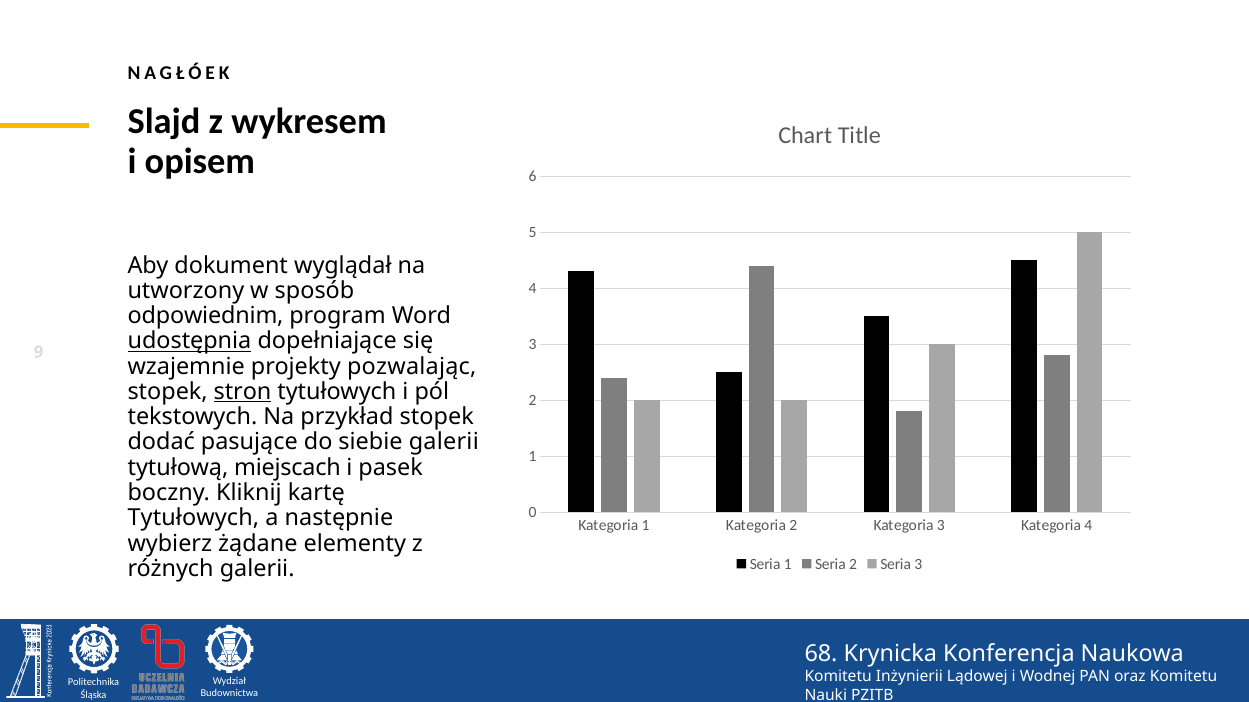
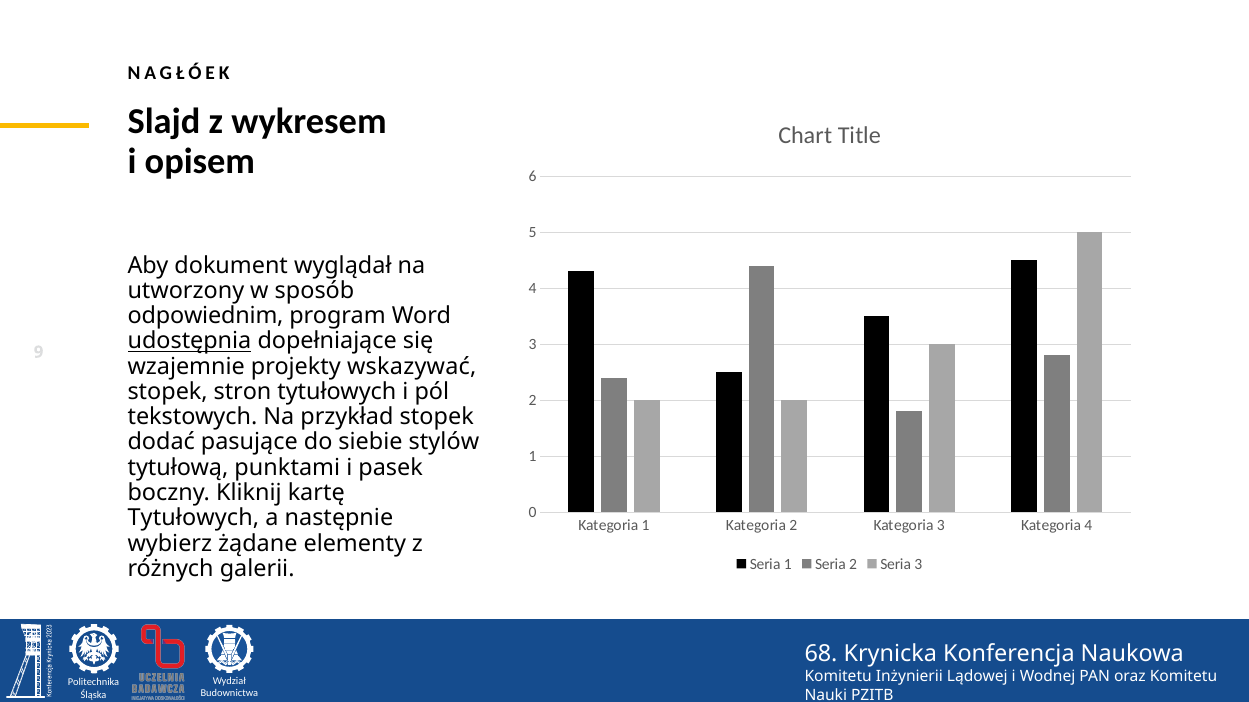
pozwalając: pozwalając -> wskazywać (412, 367)
stron underline: present -> none (243, 392)
siebie galerii: galerii -> stylów (444, 443)
miejscach: miejscach -> punktami (287, 468)
